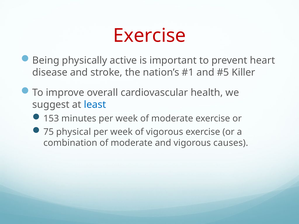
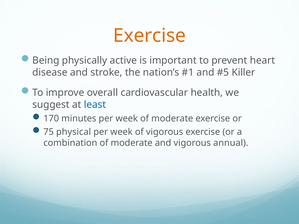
Exercise colour: red -> orange (150, 36)
153: 153 -> 170 (51, 119)
causes: causes -> annual (231, 143)
